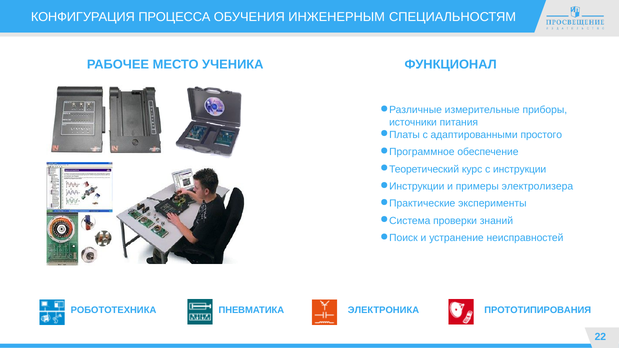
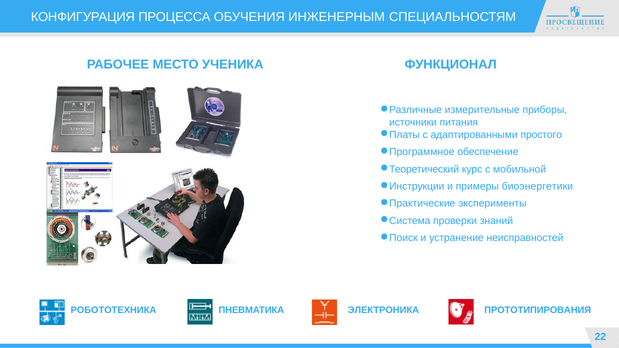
инструкции: инструкции -> мобильной (520, 169)
электролизера: электролизера -> биоэнергетики (537, 187)
